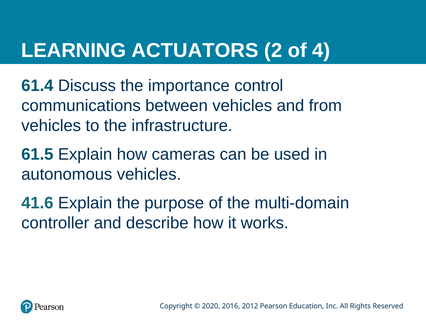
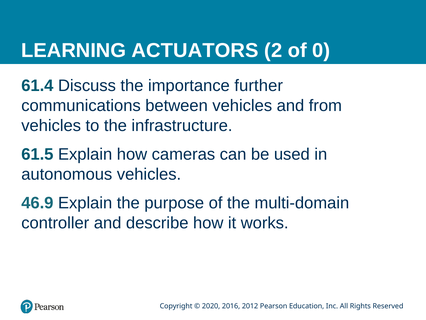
4: 4 -> 0 (321, 50)
control: control -> further (259, 86)
41.6: 41.6 -> 46.9 (37, 203)
